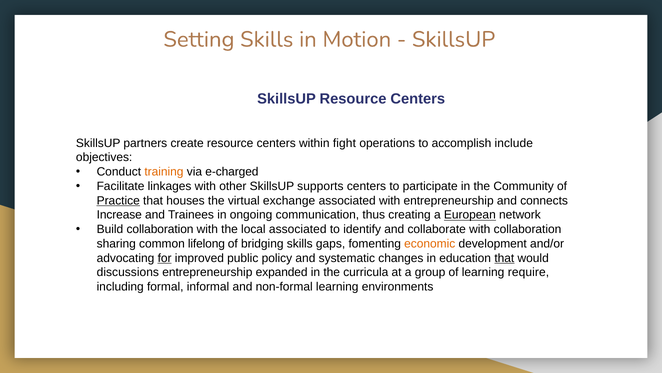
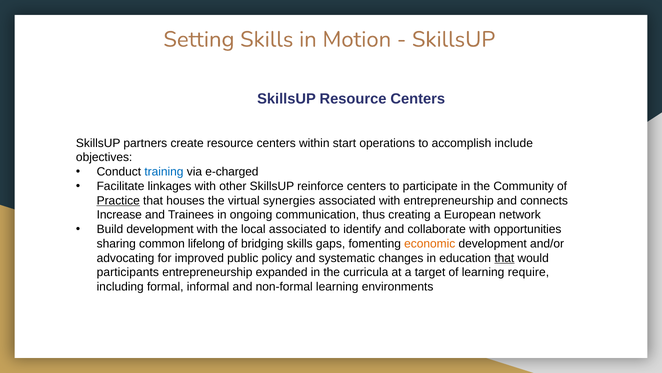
fight: fight -> start (344, 143)
training colour: orange -> blue (164, 172)
supports: supports -> reinforce (320, 186)
exchange: exchange -> synergies (289, 200)
European underline: present -> none (470, 215)
Build collaboration: collaboration -> development (160, 229)
with collaboration: collaboration -> opportunities (528, 229)
for underline: present -> none (165, 258)
discussions: discussions -> participants (128, 272)
group: group -> target (430, 272)
